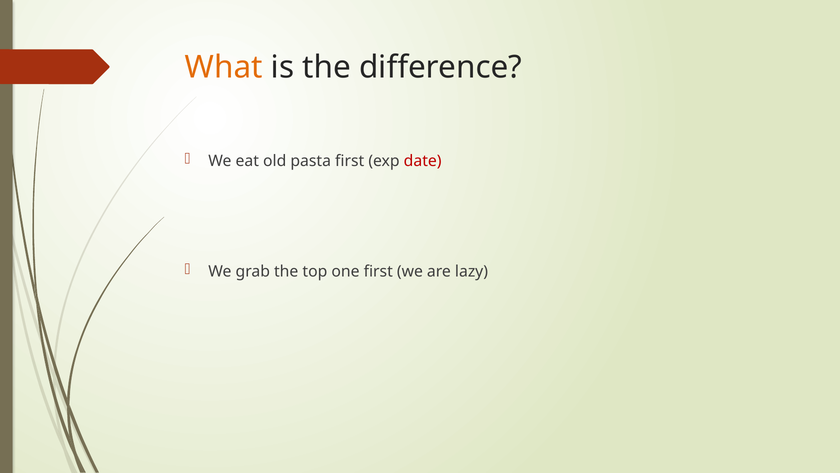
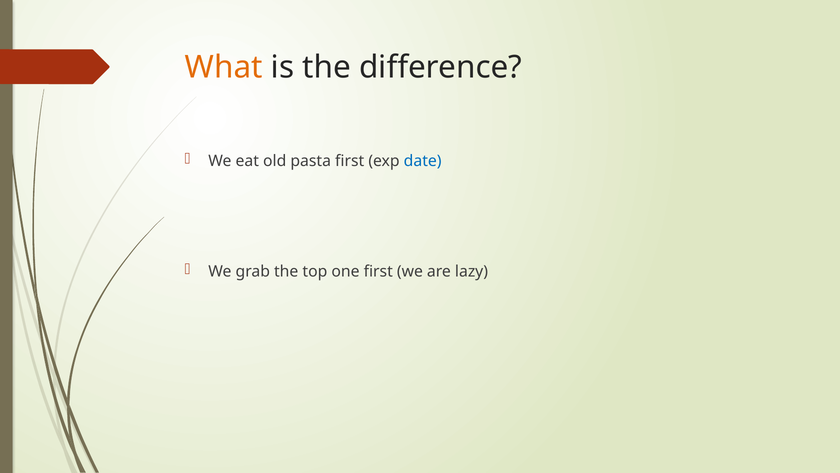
date colour: red -> blue (423, 161)
